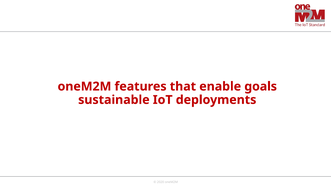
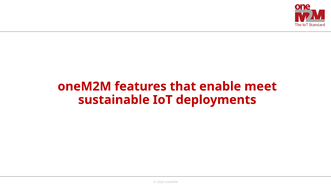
goals: goals -> meet (261, 87)
